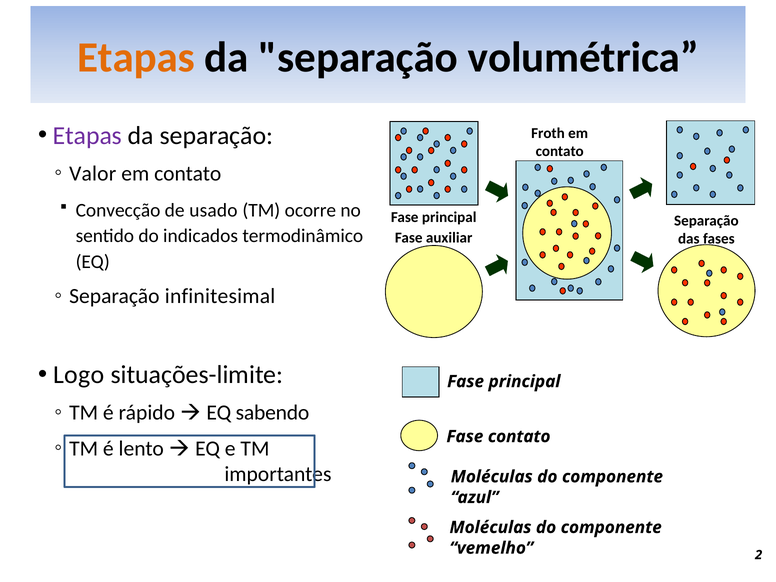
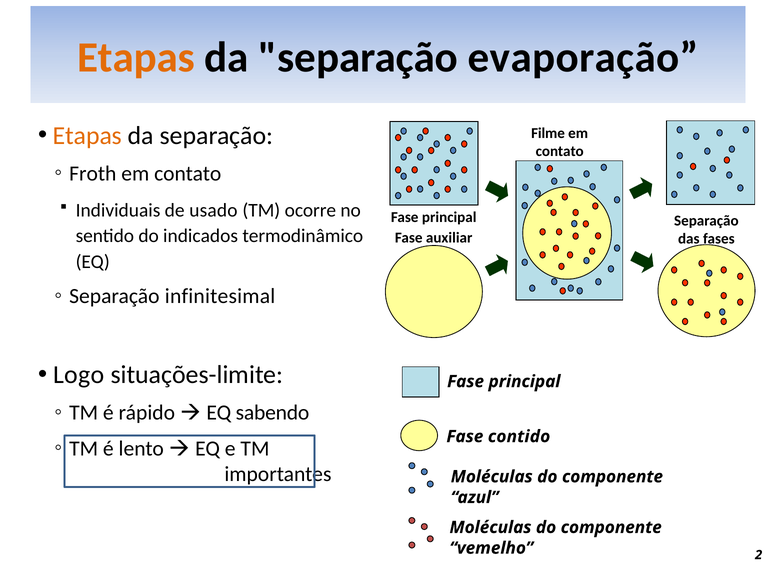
volumétrica: volumétrica -> evaporação (583, 58)
Etapas colour: purple -> orange (87, 136)
Froth: Froth -> Filme (548, 133)
Valor: Valor -> Froth (93, 173)
Convecção: Convecção -> Individuais (118, 210)
Fase contato: contato -> contido (519, 437)
